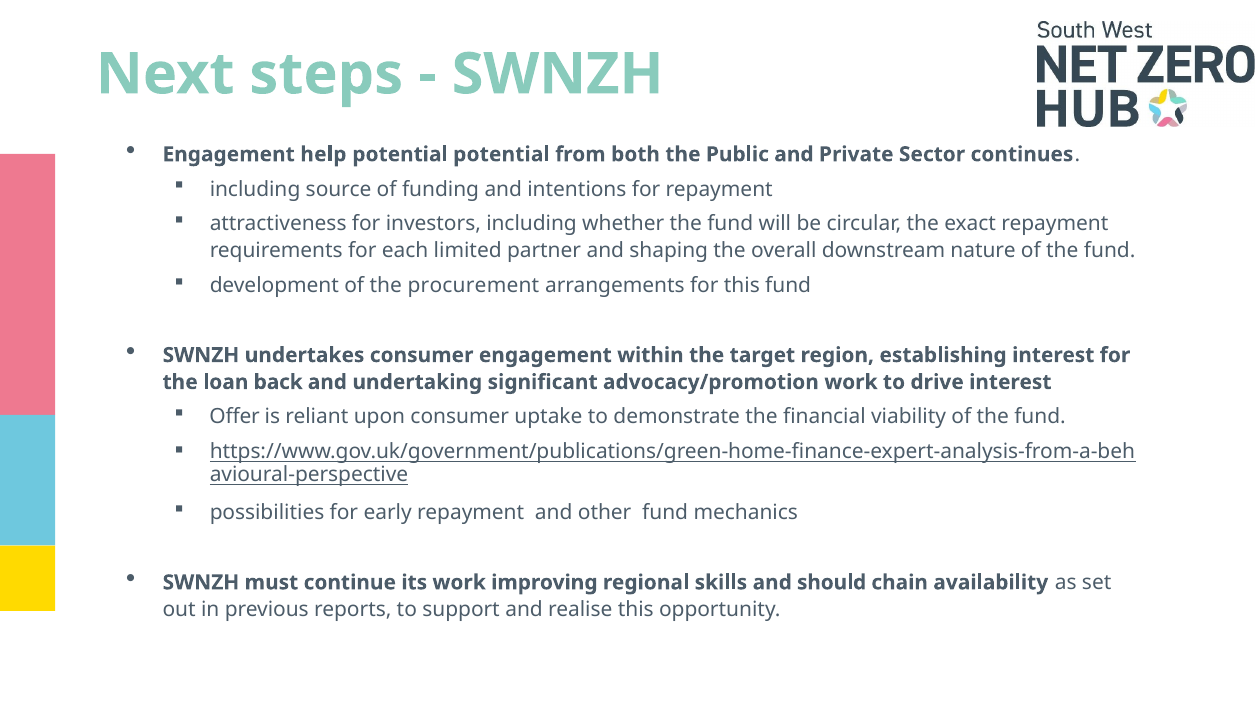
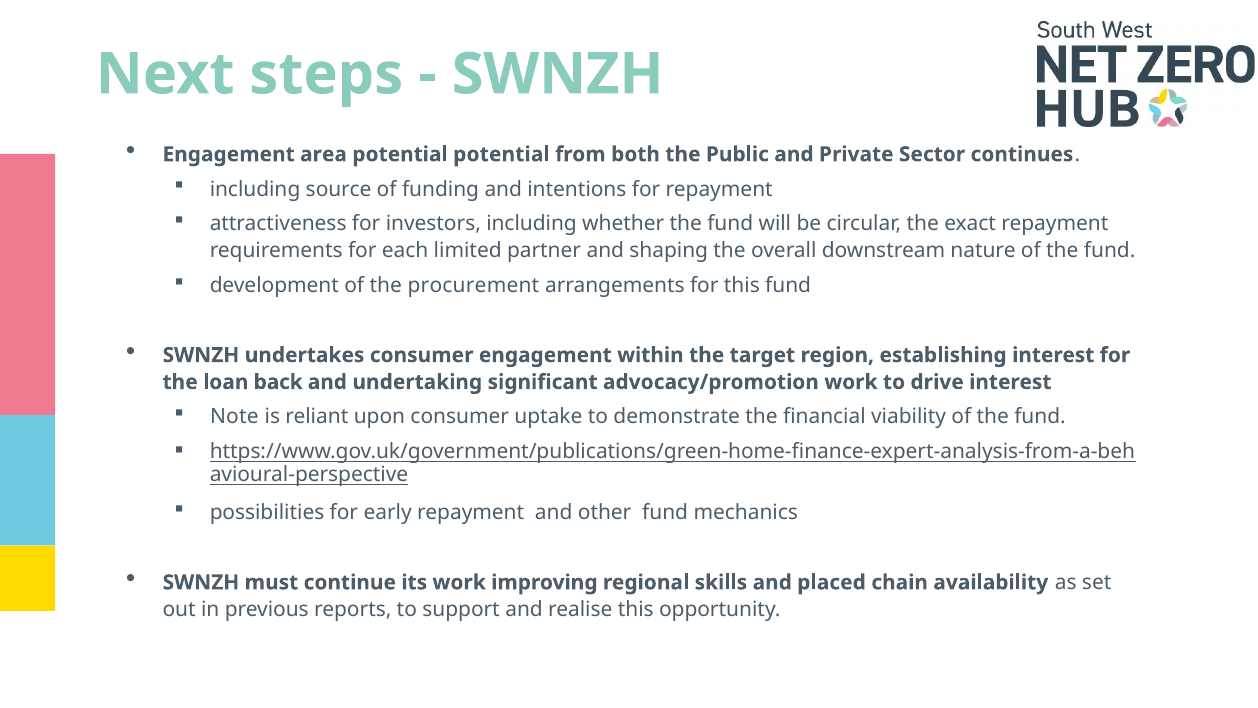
help: help -> area (324, 154)
Offer: Offer -> Note (234, 417)
should: should -> placed (832, 582)
